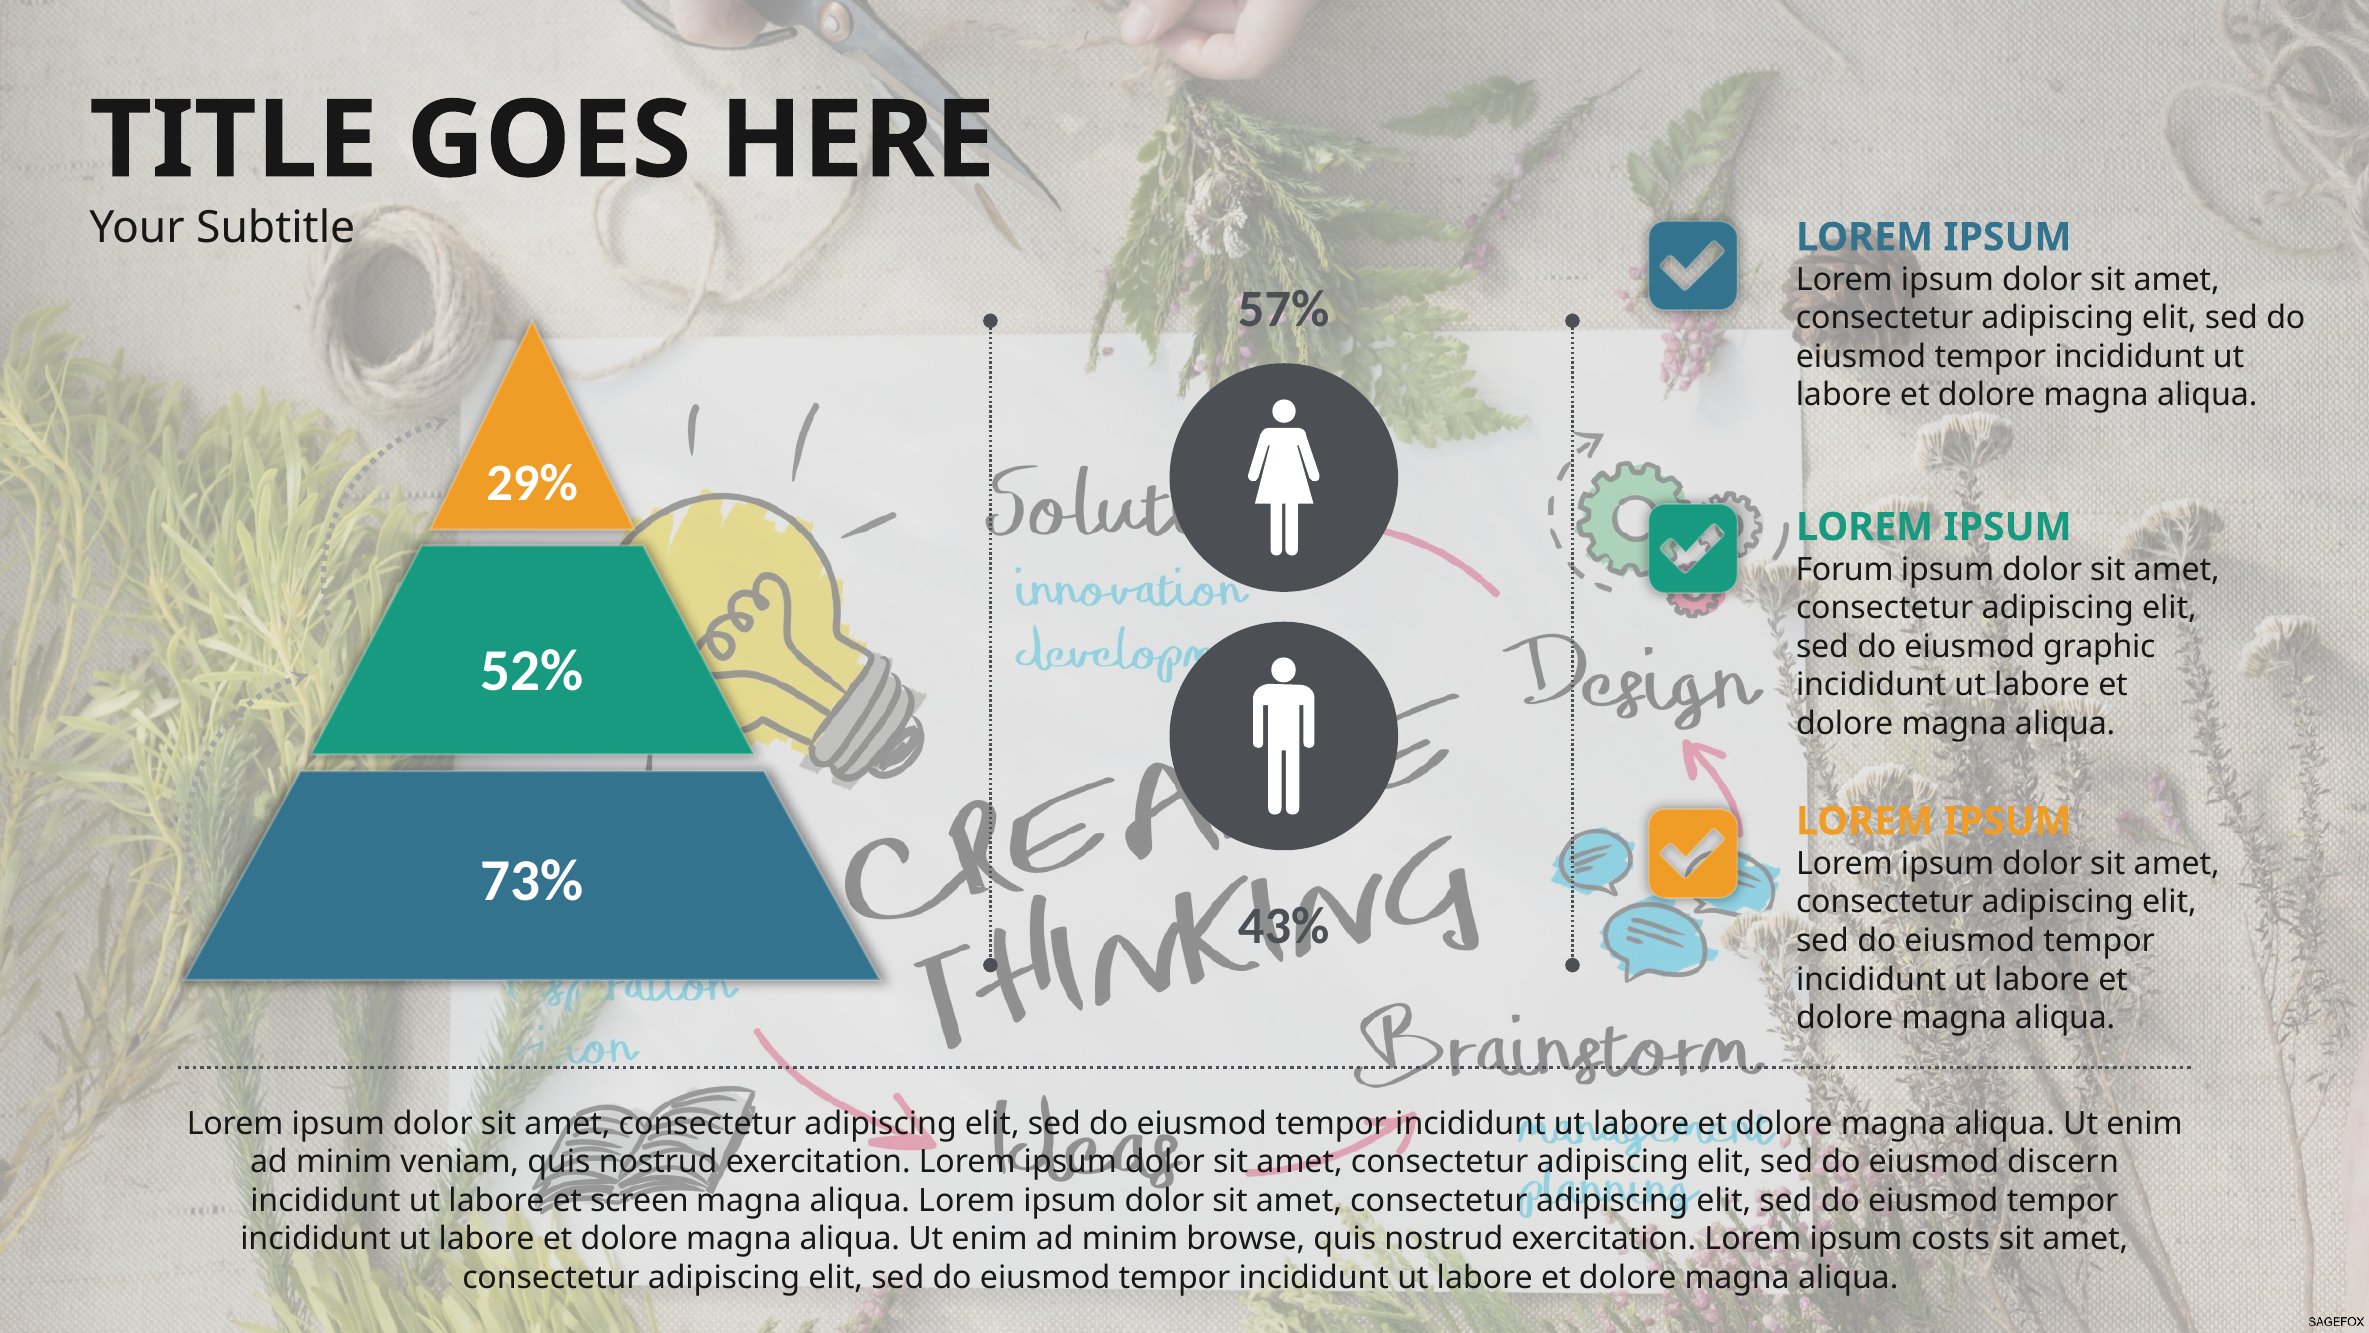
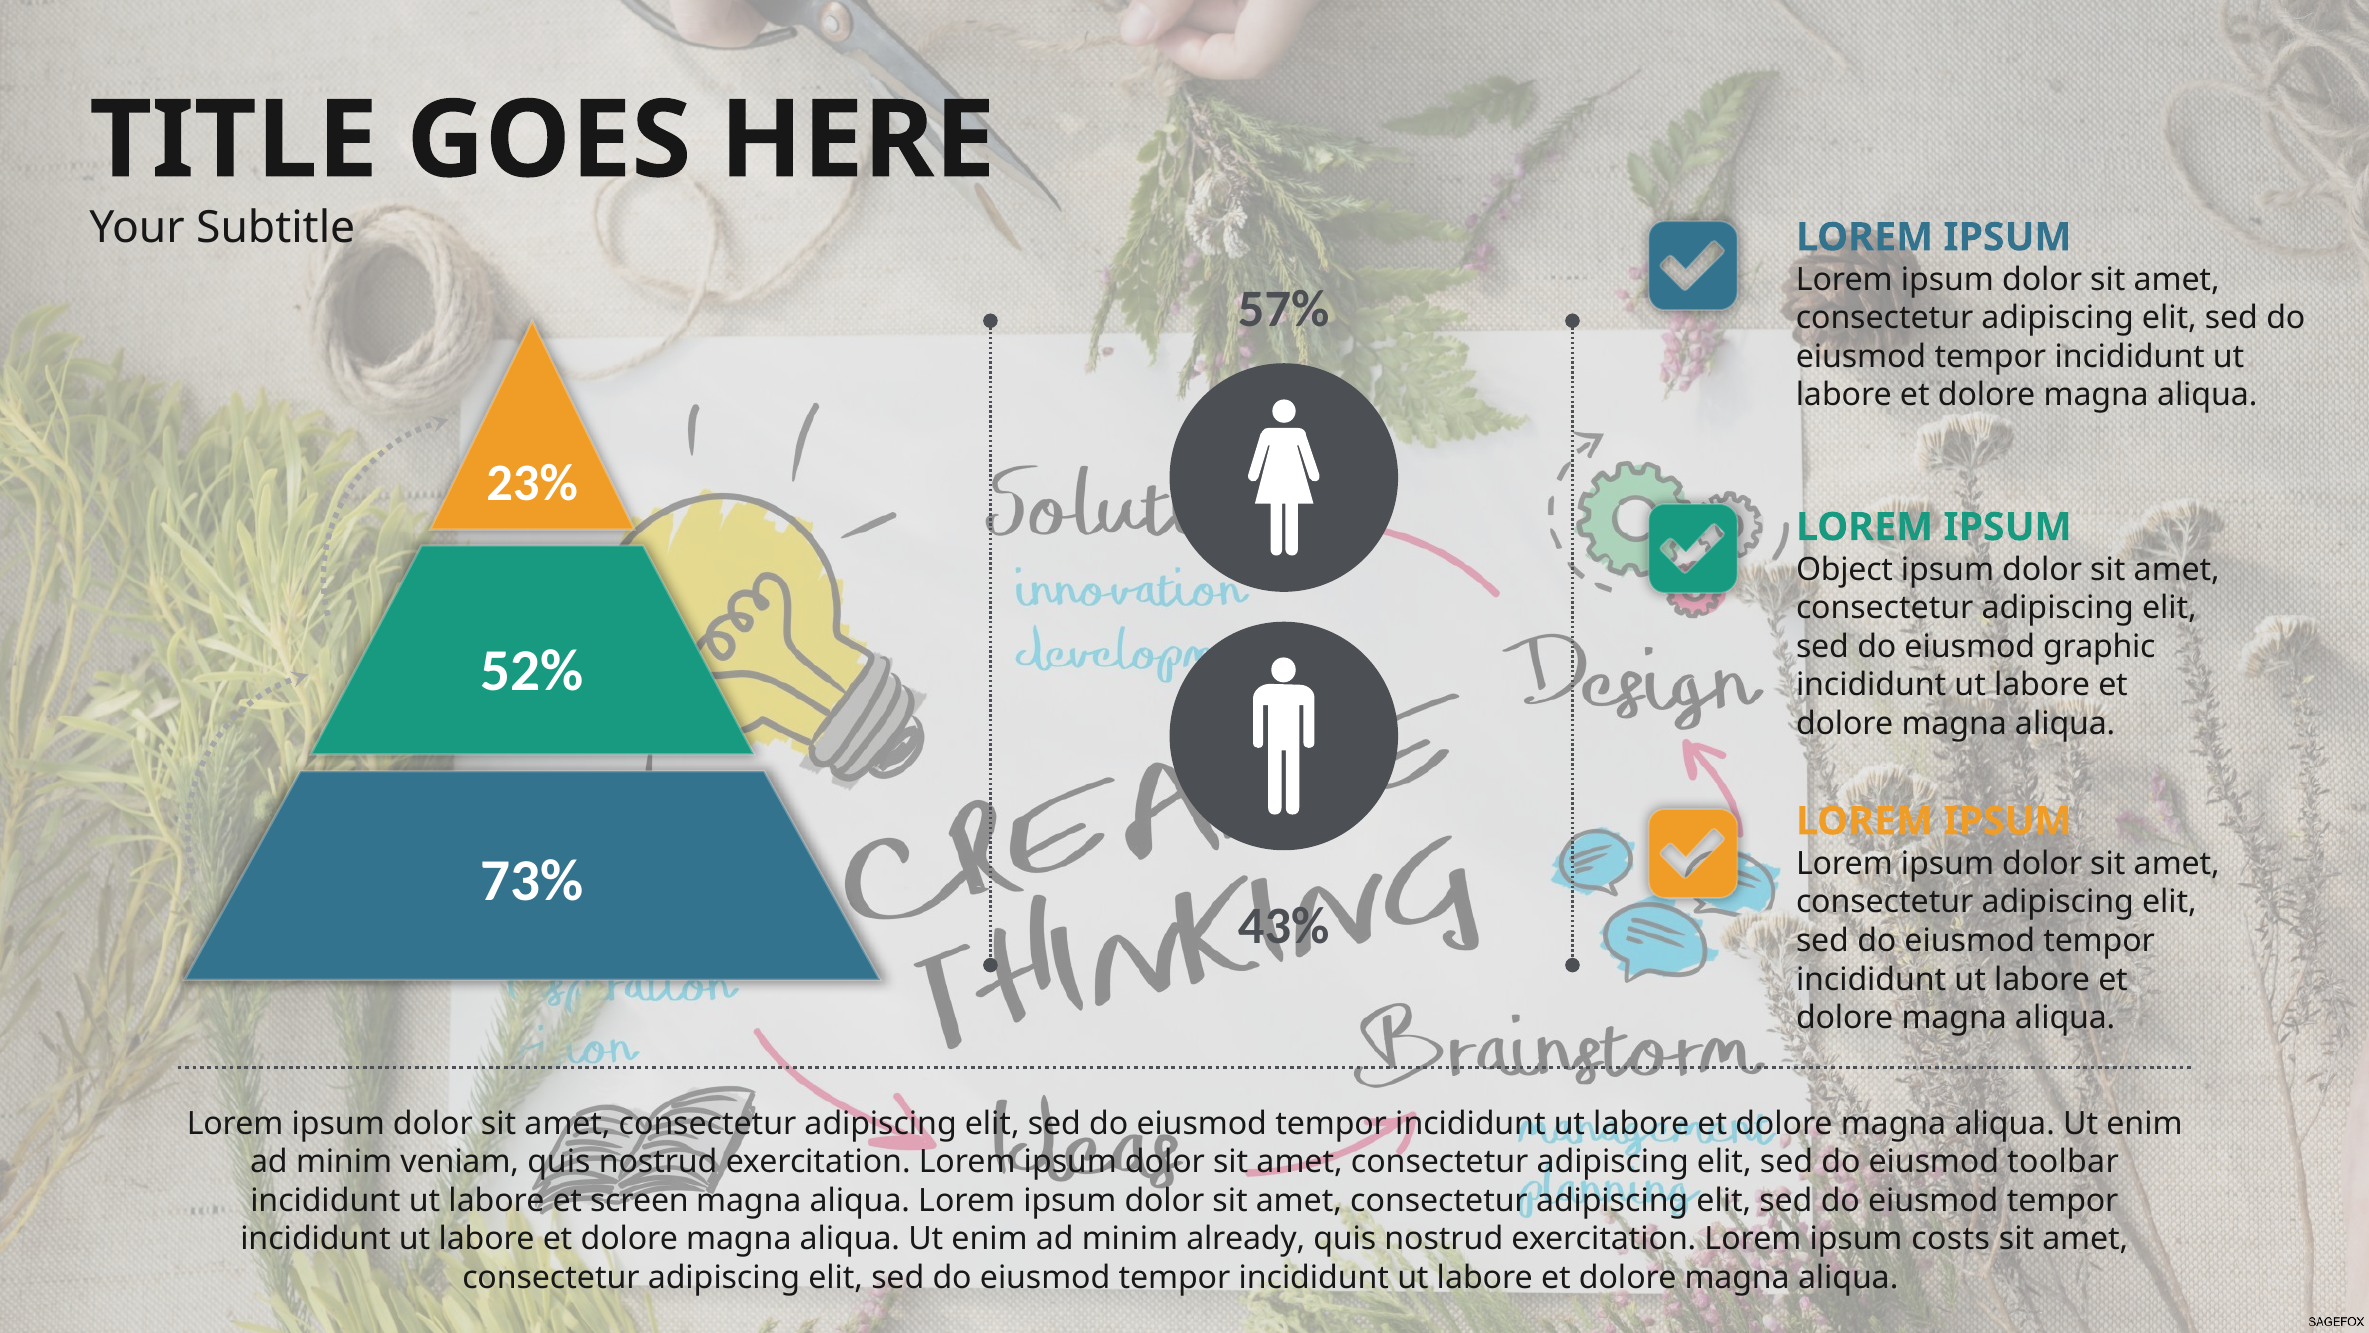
29%: 29% -> 23% (532, 483)
Forum: Forum -> Object (1845, 569)
discern: discern -> toolbar (2063, 1162)
browse: browse -> already (1246, 1239)
